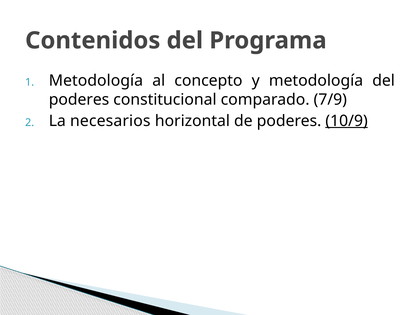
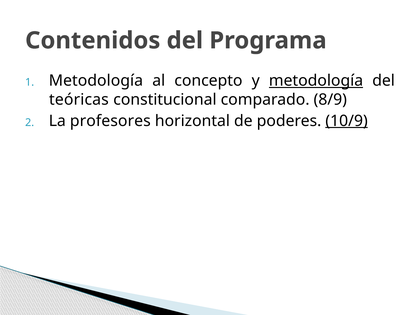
metodología underline: none -> present (316, 81)
poderes: poderes -> teóricas (79, 100)
7/9: 7/9 -> 8/9 (330, 100)
necesarios: necesarios -> profesores (110, 121)
